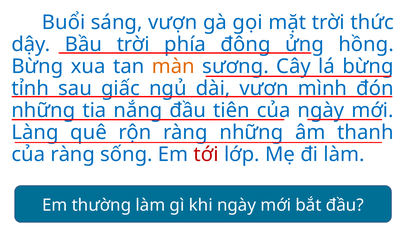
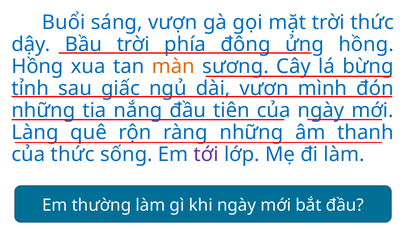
Bừng: Bừng -> Hồng (37, 66)
của ràng: ràng -> thức (73, 154)
tới colour: red -> purple (206, 154)
